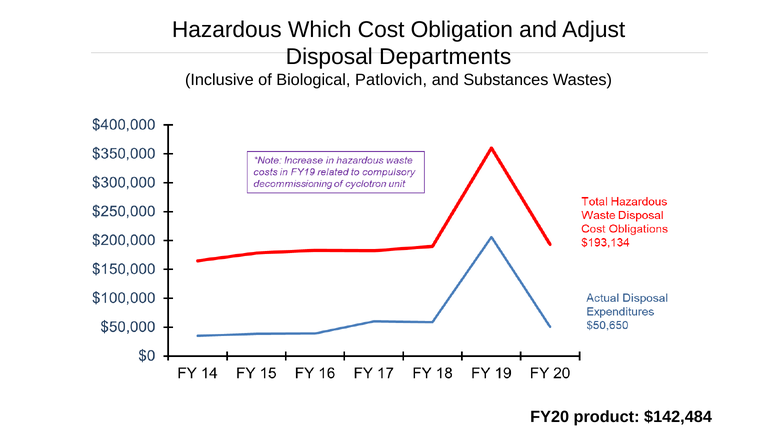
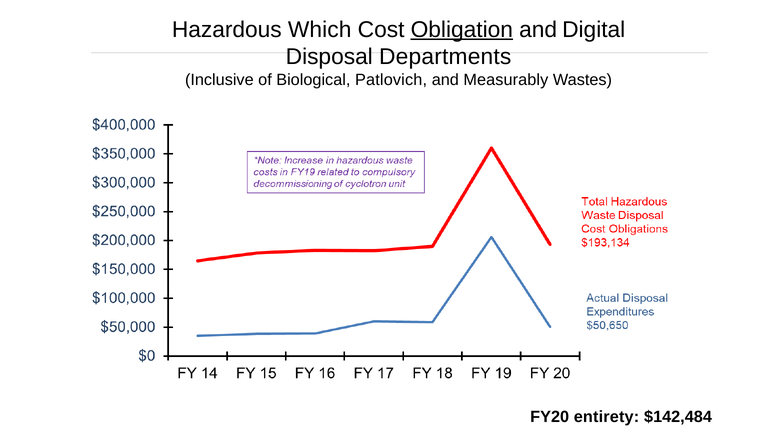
Obligation underline: none -> present (462, 30)
Adjust: Adjust -> Digital (594, 30)
Substances: Substances -> Measurably (506, 80)
product: product -> entirety (607, 417)
